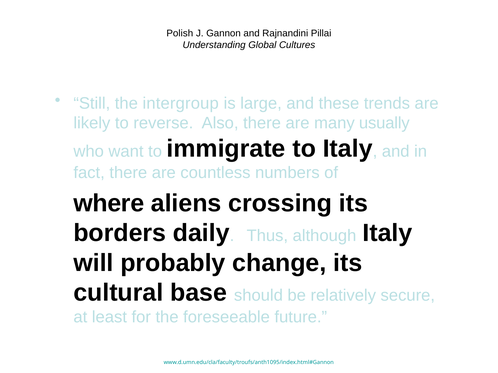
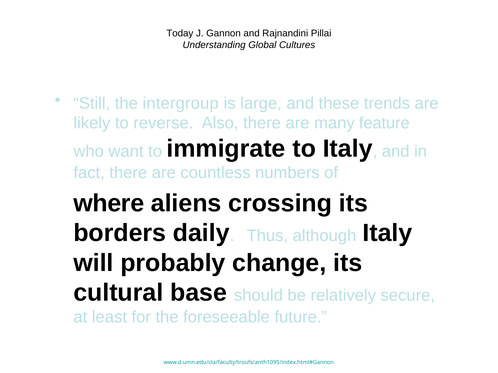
Polish: Polish -> Today (180, 33)
usually: usually -> feature (384, 123)
